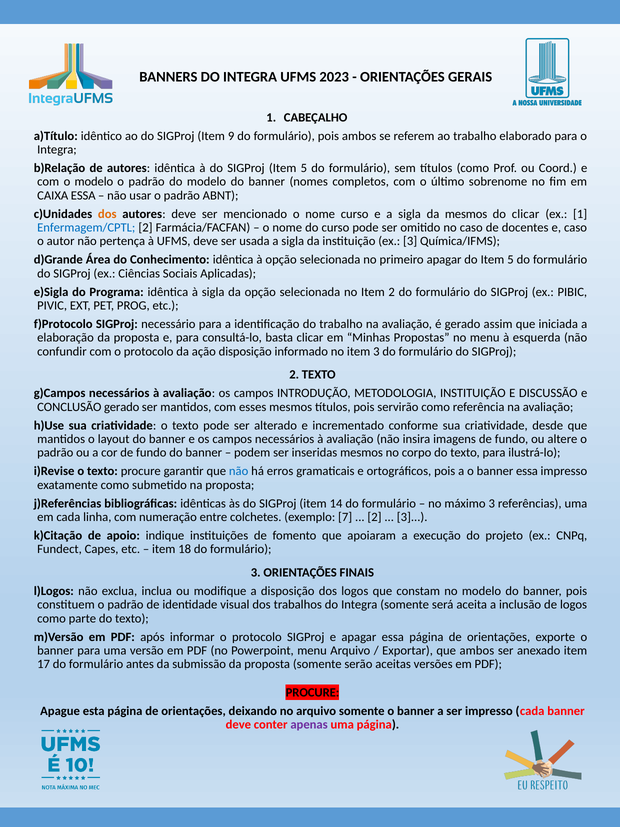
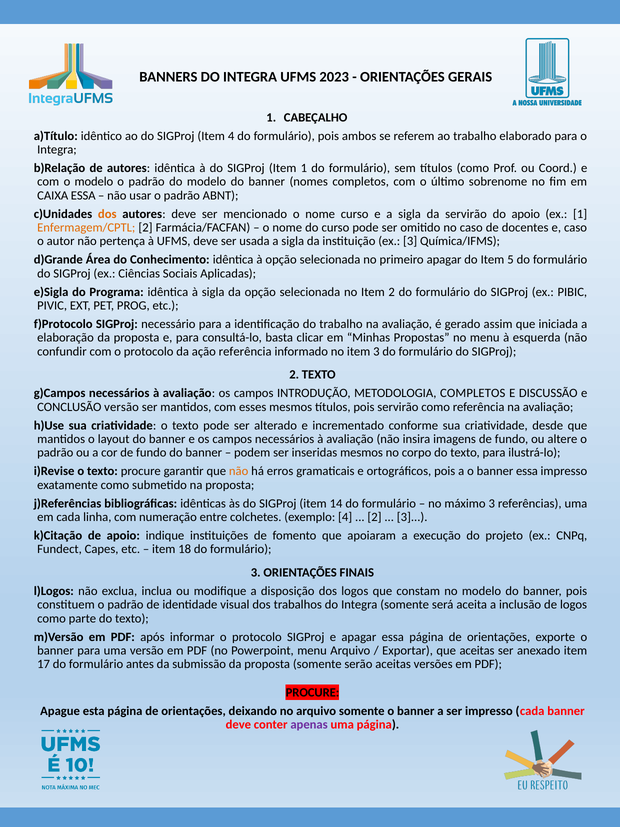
Item 9: 9 -> 4 (231, 136)
SIGProj Item 5: 5 -> 1 (304, 168)
da mesmos: mesmos -> servirão (466, 214)
do clicar: clicar -> apoio (526, 214)
Enfermagem/CPTL colour: blue -> orange (86, 227)
ação disposição: disposição -> referência (245, 351)
METODOLOGIA INSTITUIÇÃO: INSTITUIÇÃO -> COMPLETOS (473, 393)
CONCLUSÃO gerado: gerado -> versão (122, 407)
não colour: blue -> orange (239, 471)
exemplo 7: 7 -> 4 (345, 517)
que ambos: ambos -> aceitas (477, 650)
